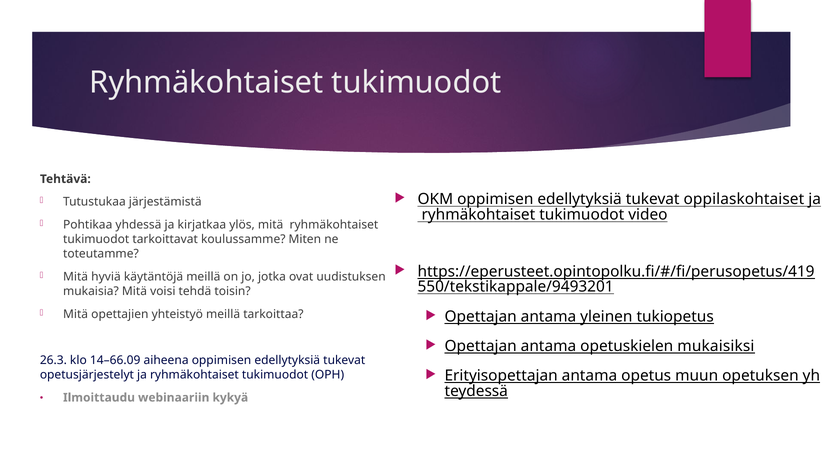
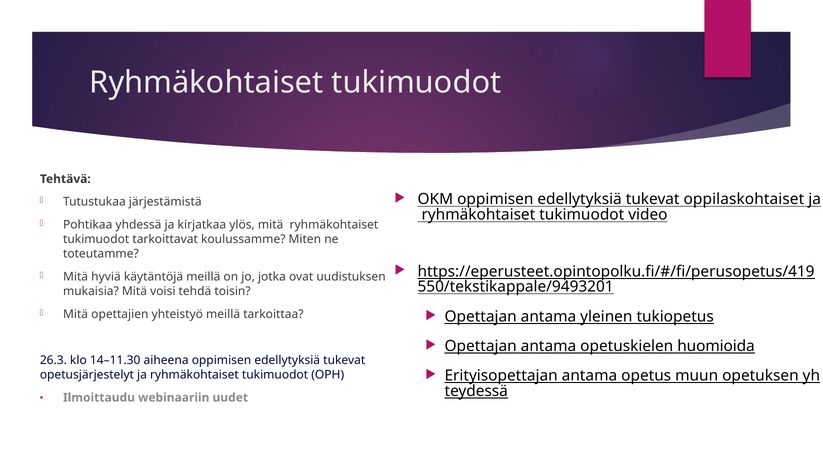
mukaisiksi: mukaisiksi -> huomioida (716, 346)
14–66.09: 14–66.09 -> 14–11.30 (115, 360)
kykyä: kykyä -> uudet (230, 398)
